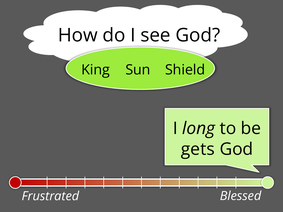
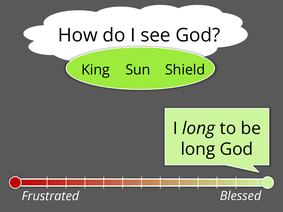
gets: gets -> long (198, 149)
